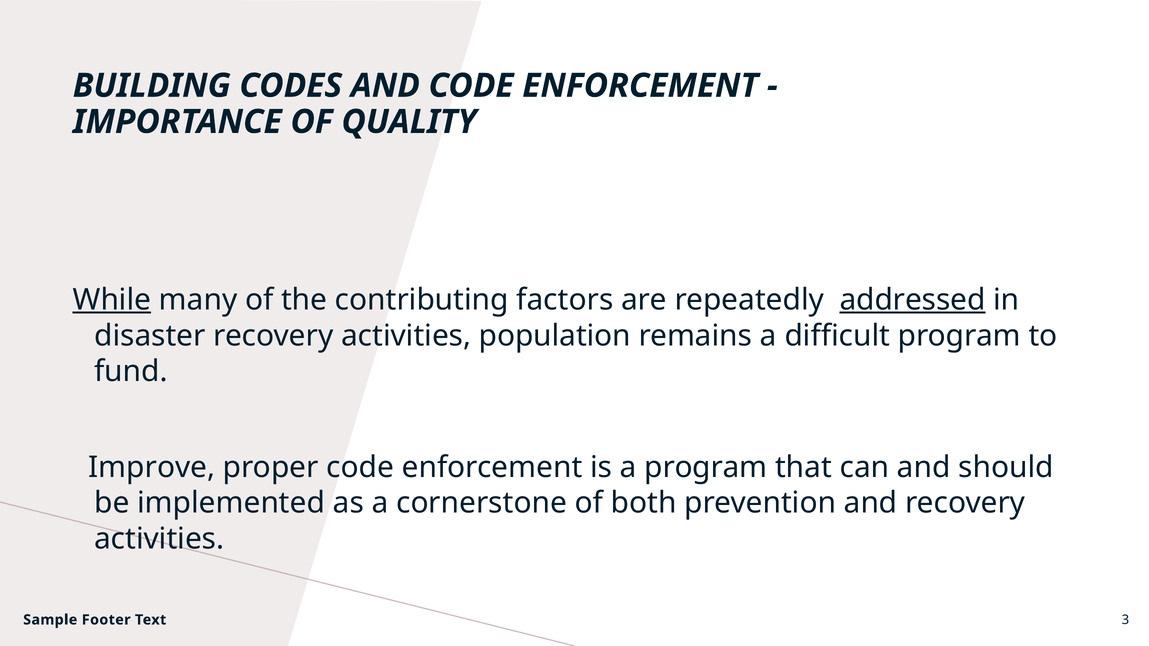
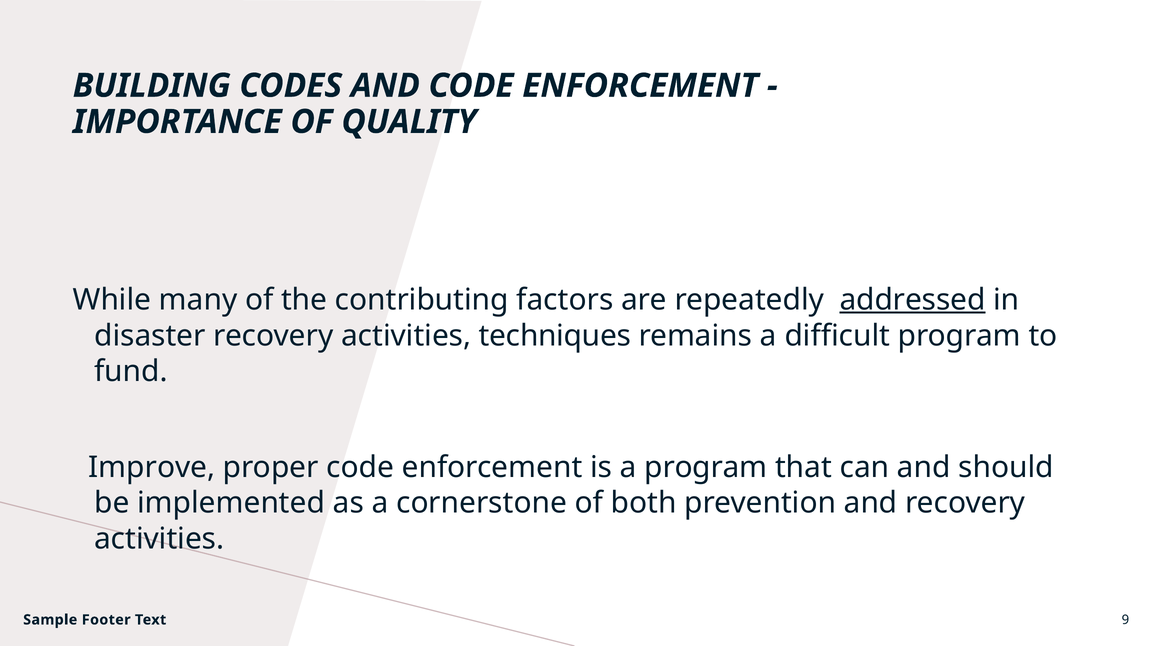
While underline: present -> none (112, 300)
population: population -> techniques (555, 336)
3: 3 -> 9 (1125, 620)
